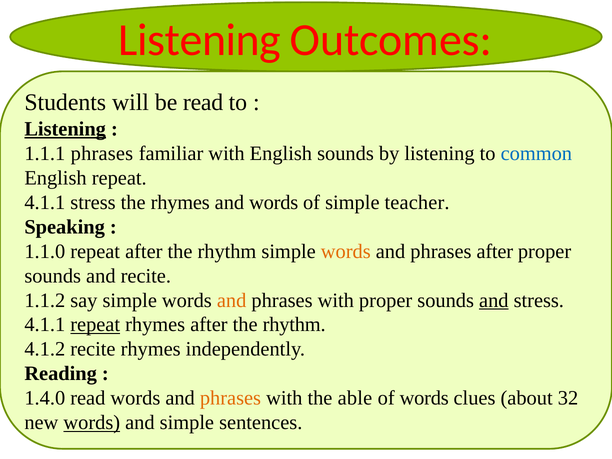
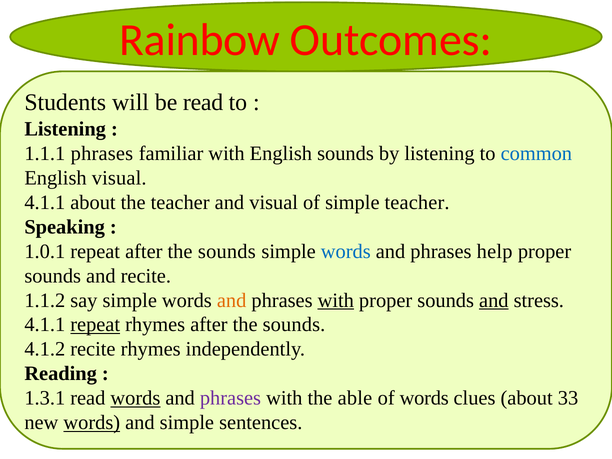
Listening: Listening -> Rainbow (200, 40)
Listening underline: present -> none (65, 129)
English repeat: repeat -> visual (119, 178)
4.1.1 stress: stress -> about (93, 202)
the rhymes: rhymes -> teacher (180, 202)
and words: words -> visual (274, 202)
1.1.0: 1.1.0 -> 1.0.1 (45, 251)
repeat after the rhythm: rhythm -> sounds (227, 251)
words colour: orange -> blue (346, 251)
phrases after: after -> help (495, 251)
with underline: none -> present (336, 300)
rhymes after the rhythm: rhythm -> sounds (294, 325)
1.4.0: 1.4.0 -> 1.3.1 (45, 398)
words underline: none -> present (135, 398)
phrases colour: orange -> purple (230, 398)
32: 32 -> 33 (568, 398)
